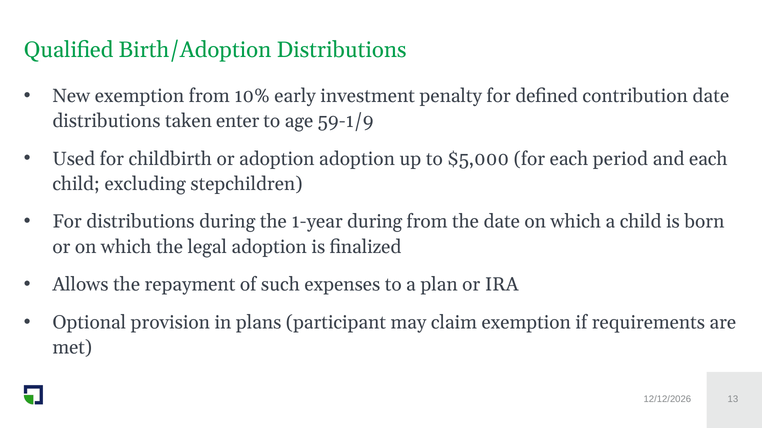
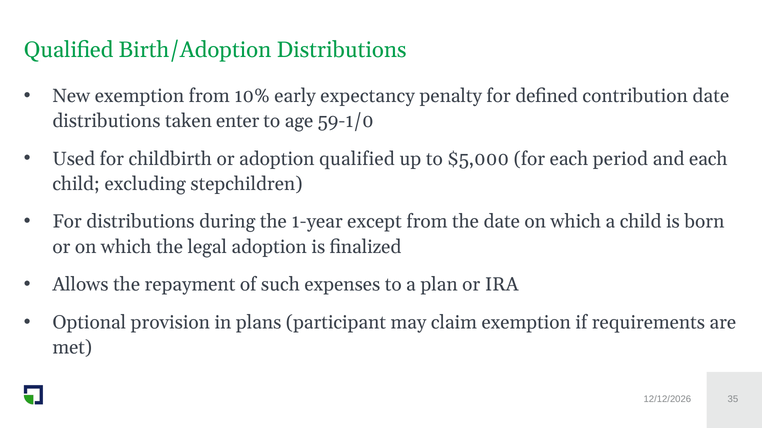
investment: investment -> expectancy (368, 96)
59-1/9: 59-1/9 -> 59-1/0 (346, 121)
adoption adoption: adoption -> qualified (357, 159)
1-year during: during -> except (375, 222)
13: 13 -> 35 (733, 400)
